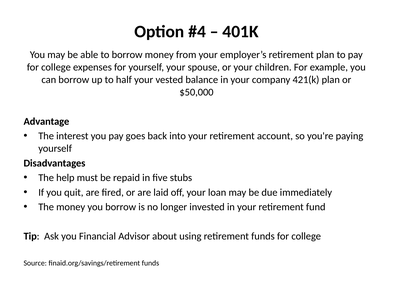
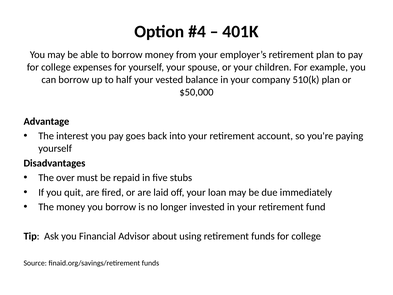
421(k: 421(k -> 510(k (306, 80)
help: help -> over (65, 178)
